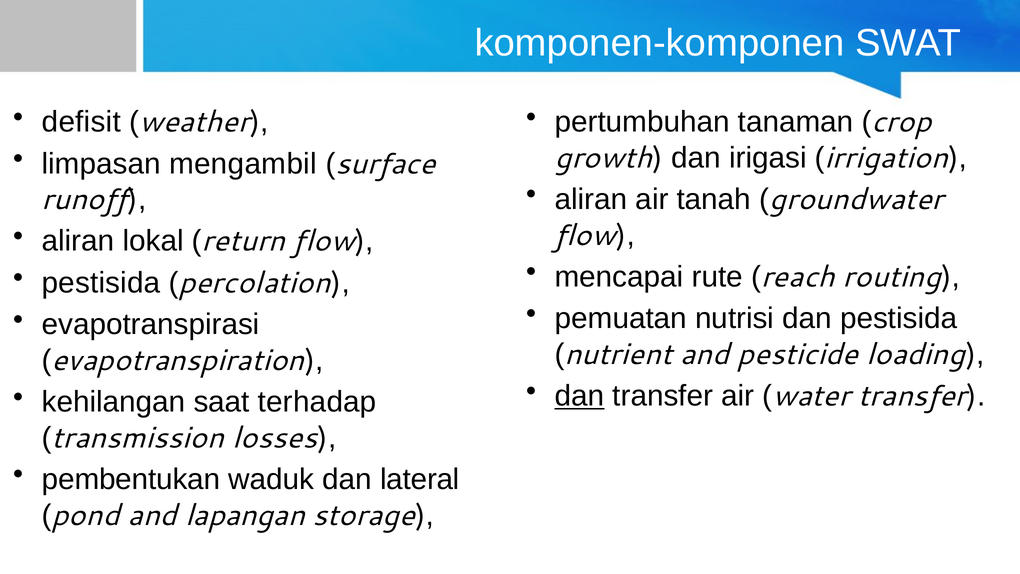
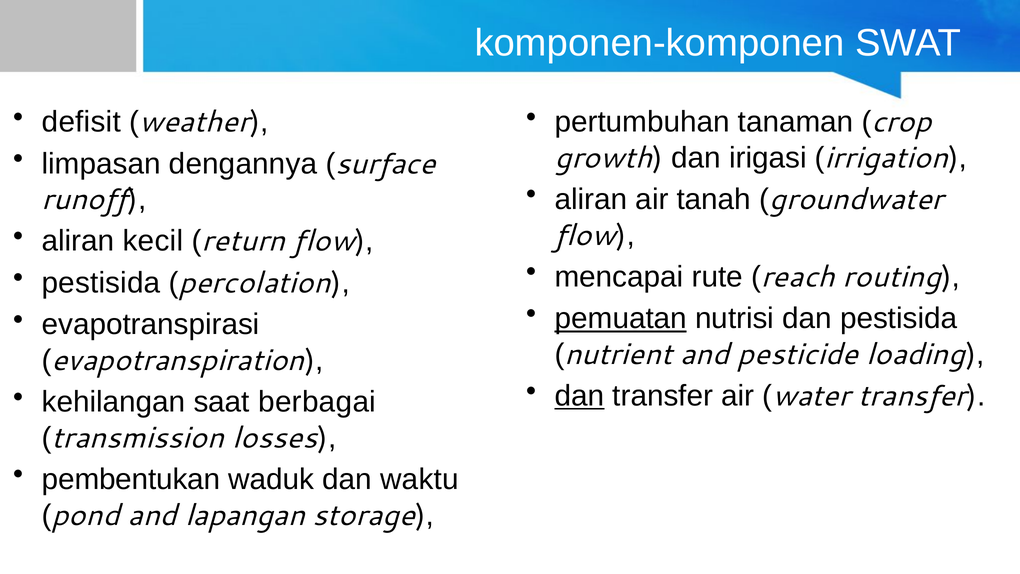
mengambil: mengambil -> dengannya (243, 164)
lokal: lokal -> kecil (153, 241)
pemuatan underline: none -> present (621, 318)
terhadap: terhadap -> berbagai (317, 402)
lateral: lateral -> waktu (420, 479)
